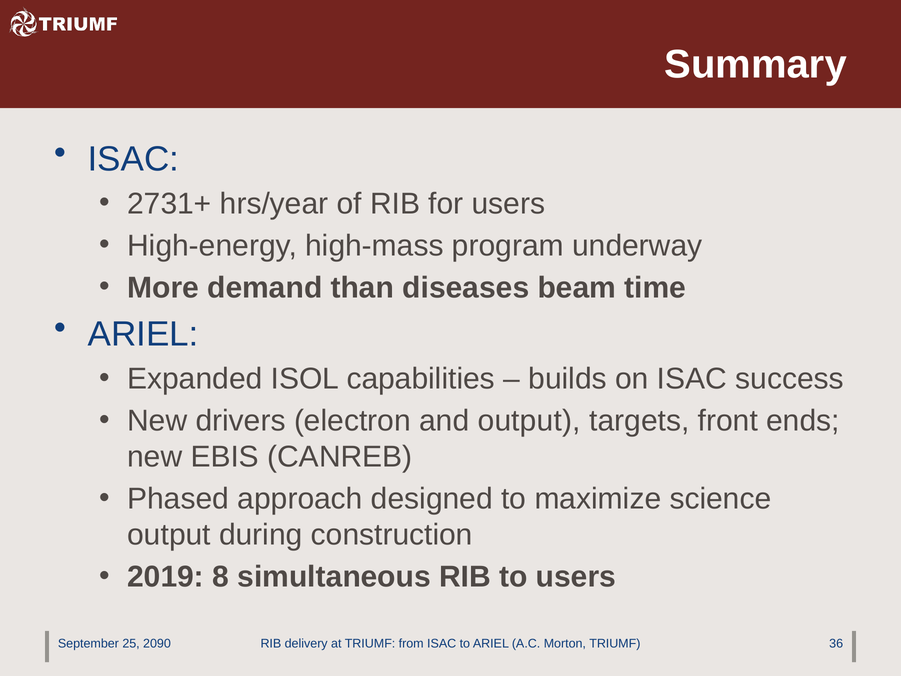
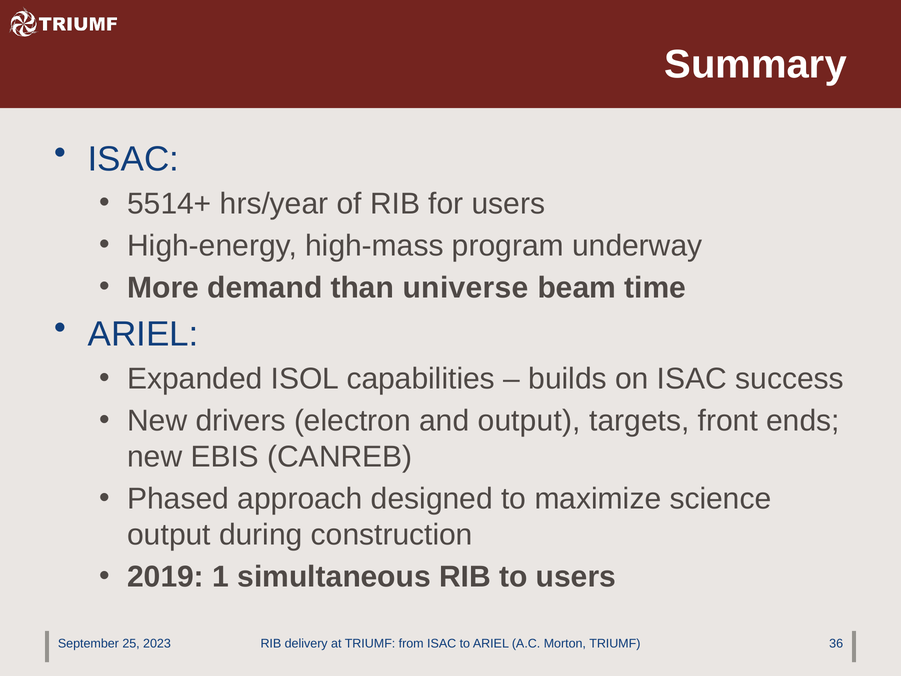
2731+: 2731+ -> 5514+ (169, 204)
diseases: diseases -> universe (466, 288)
8: 8 -> 1 (221, 577)
2090: 2090 -> 2023 (157, 643)
